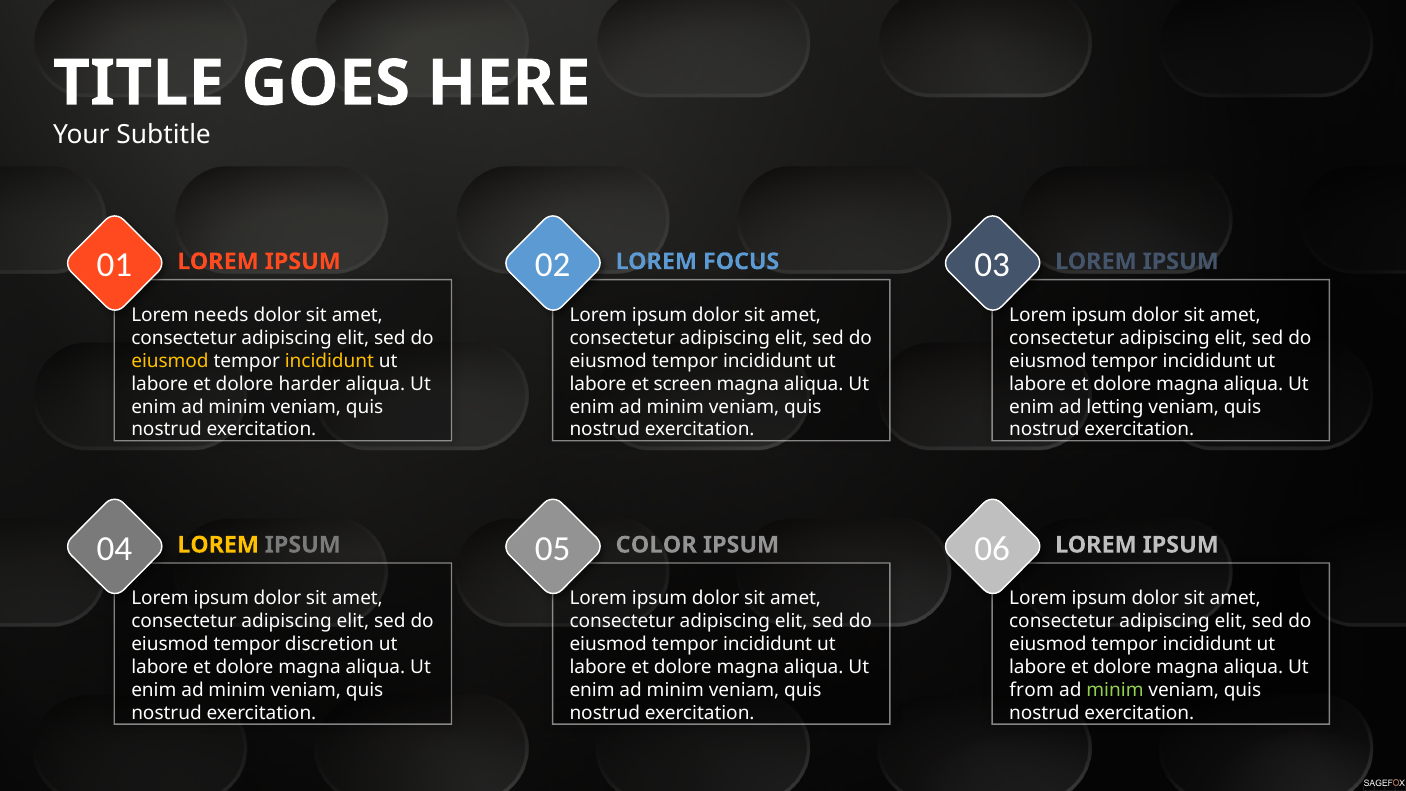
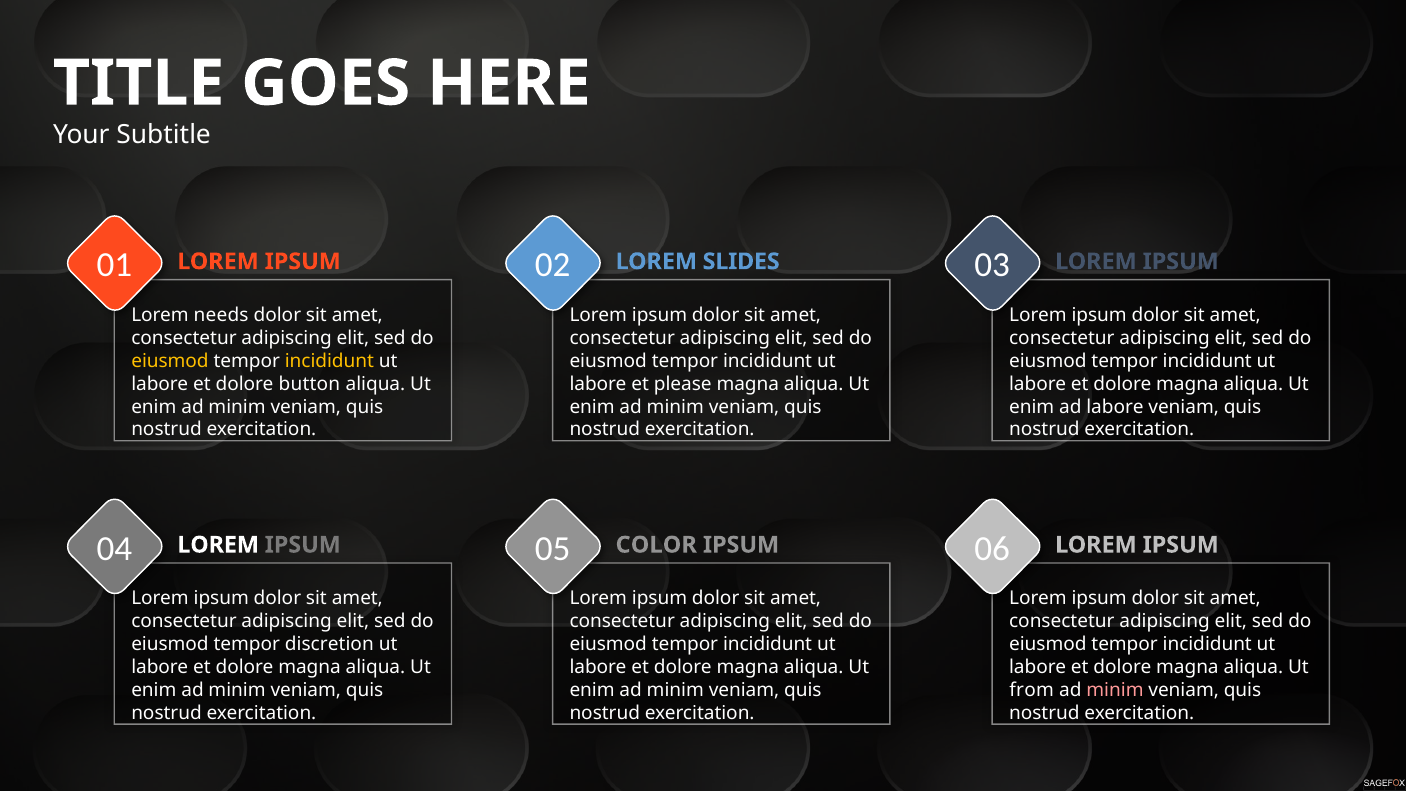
FOCUS: FOCUS -> SLIDES (741, 261)
harder: harder -> button (309, 384)
screen: screen -> please (683, 384)
ad letting: letting -> labore (1115, 407)
LOREM colour: yellow -> white (218, 545)
minim colour: light green -> pink (1115, 690)
